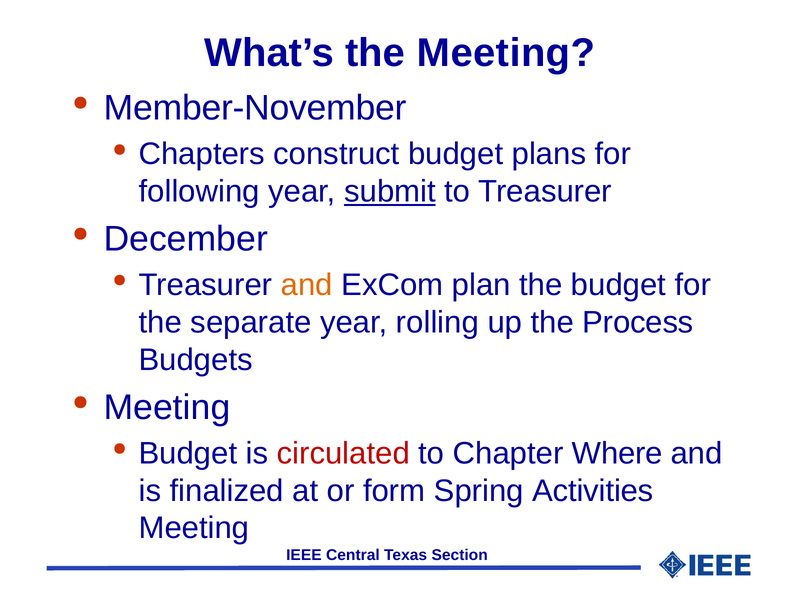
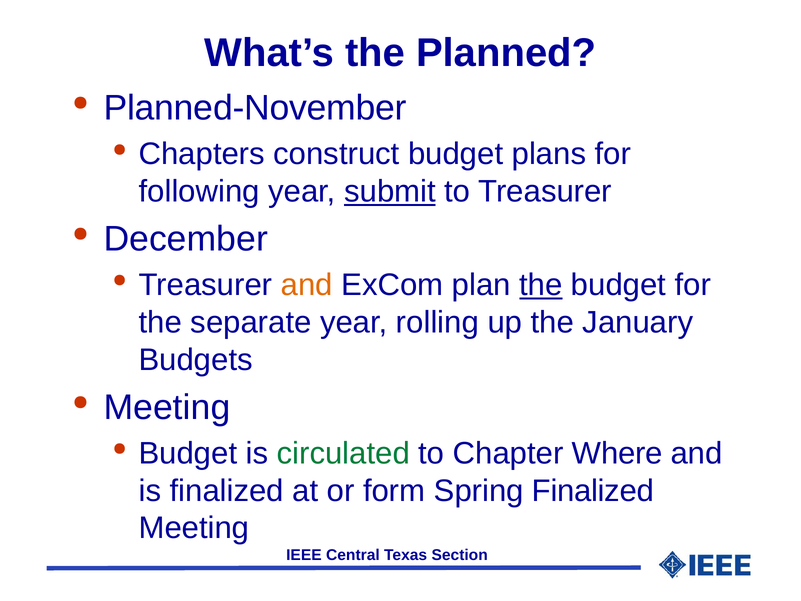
the Meeting: Meeting -> Planned (506, 53)
Member-November: Member-November -> Planned-November (255, 108)
the underline: none -> present (541, 285)
Process: Process -> January (638, 322)
circulated colour: red -> green (343, 453)
Spring Activities: Activities -> Finalized (593, 491)
